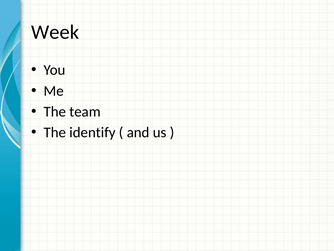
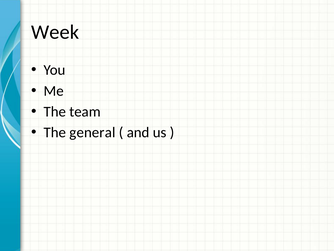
identify: identify -> general (92, 132)
